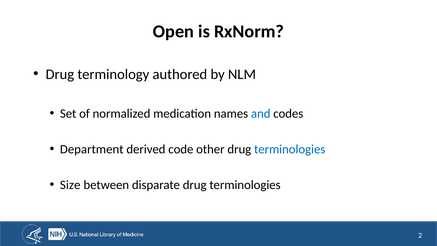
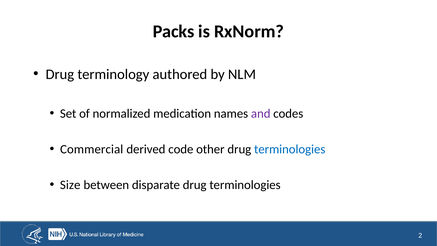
Open: Open -> Packs (174, 32)
and colour: blue -> purple (261, 113)
Department: Department -> Commercial (92, 149)
